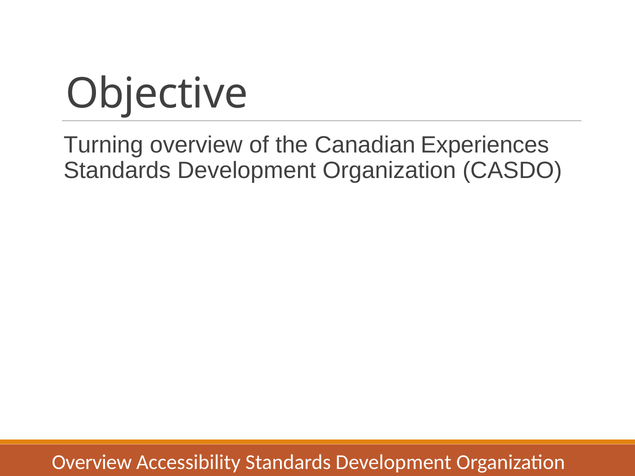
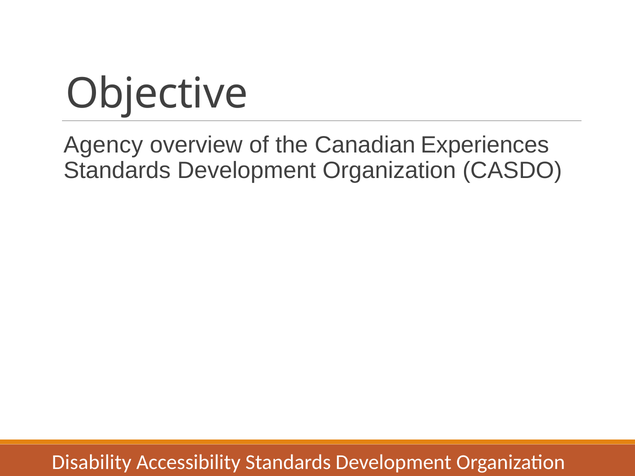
Turning: Turning -> Agency (103, 145)
Overview: Overview -> Disability (92, 462)
